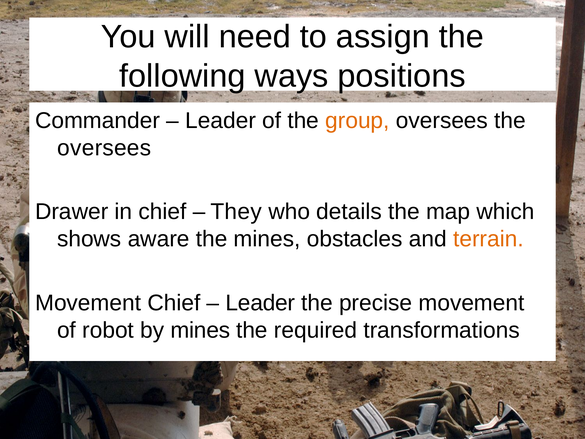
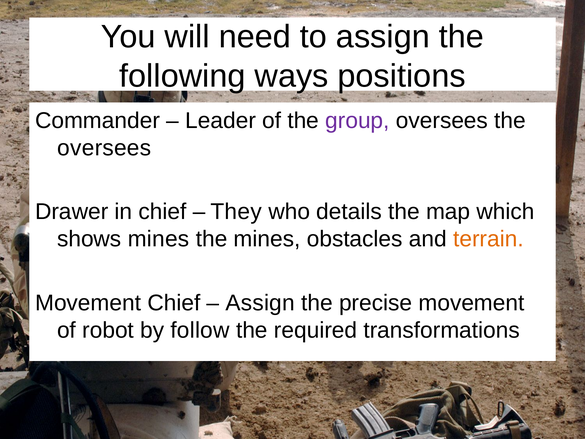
group colour: orange -> purple (357, 121)
shows aware: aware -> mines (159, 239)
Leader: Leader -> Assign (260, 303)
by mines: mines -> follow (200, 330)
